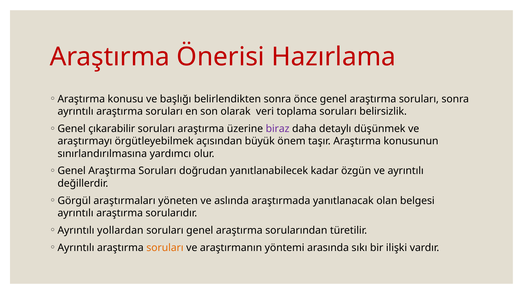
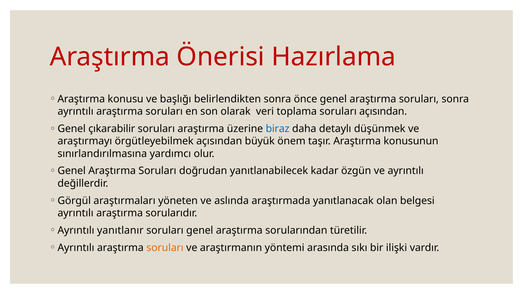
soruları belirsizlik: belirsizlik -> açısından (383, 112)
biraz colour: purple -> blue (278, 129)
yollardan: yollardan -> yanıtlanır (120, 230)
